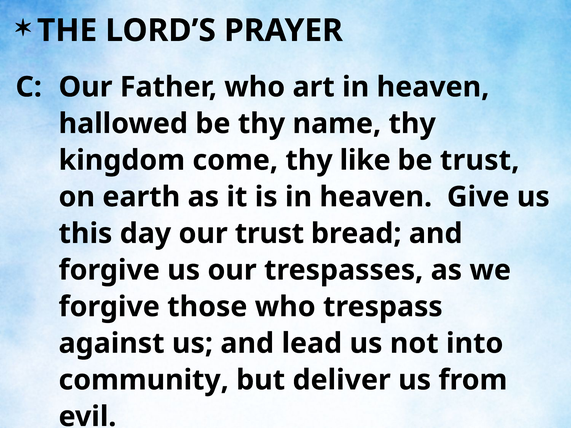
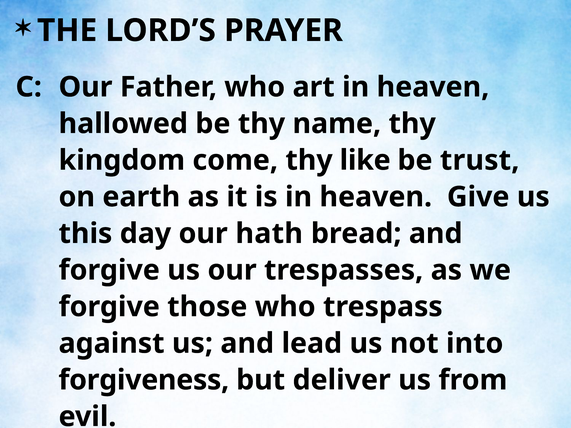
our trust: trust -> hath (269, 234)
community: community -> forgiveness (144, 380)
